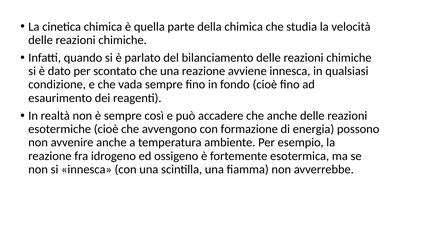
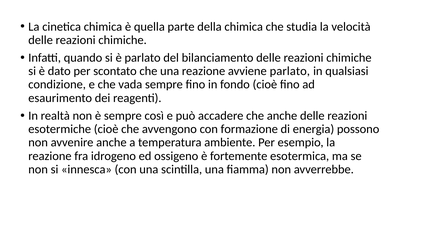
avviene innesca: innesca -> parlato (290, 71)
